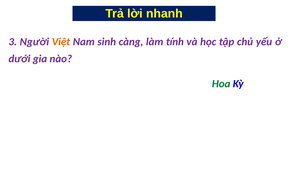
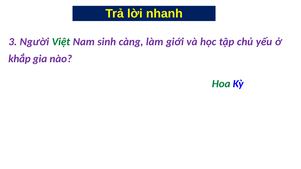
Việt colour: orange -> green (61, 42)
tính: tính -> giới (175, 42)
dưới: dưới -> khắp (19, 59)
